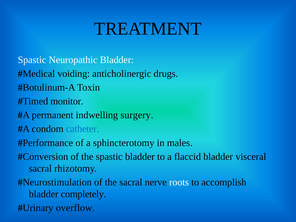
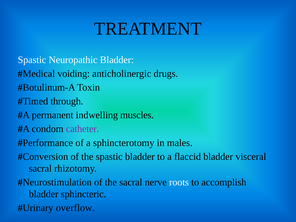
monitor: monitor -> through (67, 101)
surgery: surgery -> muscles (137, 115)
catheter colour: blue -> purple (83, 129)
completely: completely -> sphincteric (83, 194)
